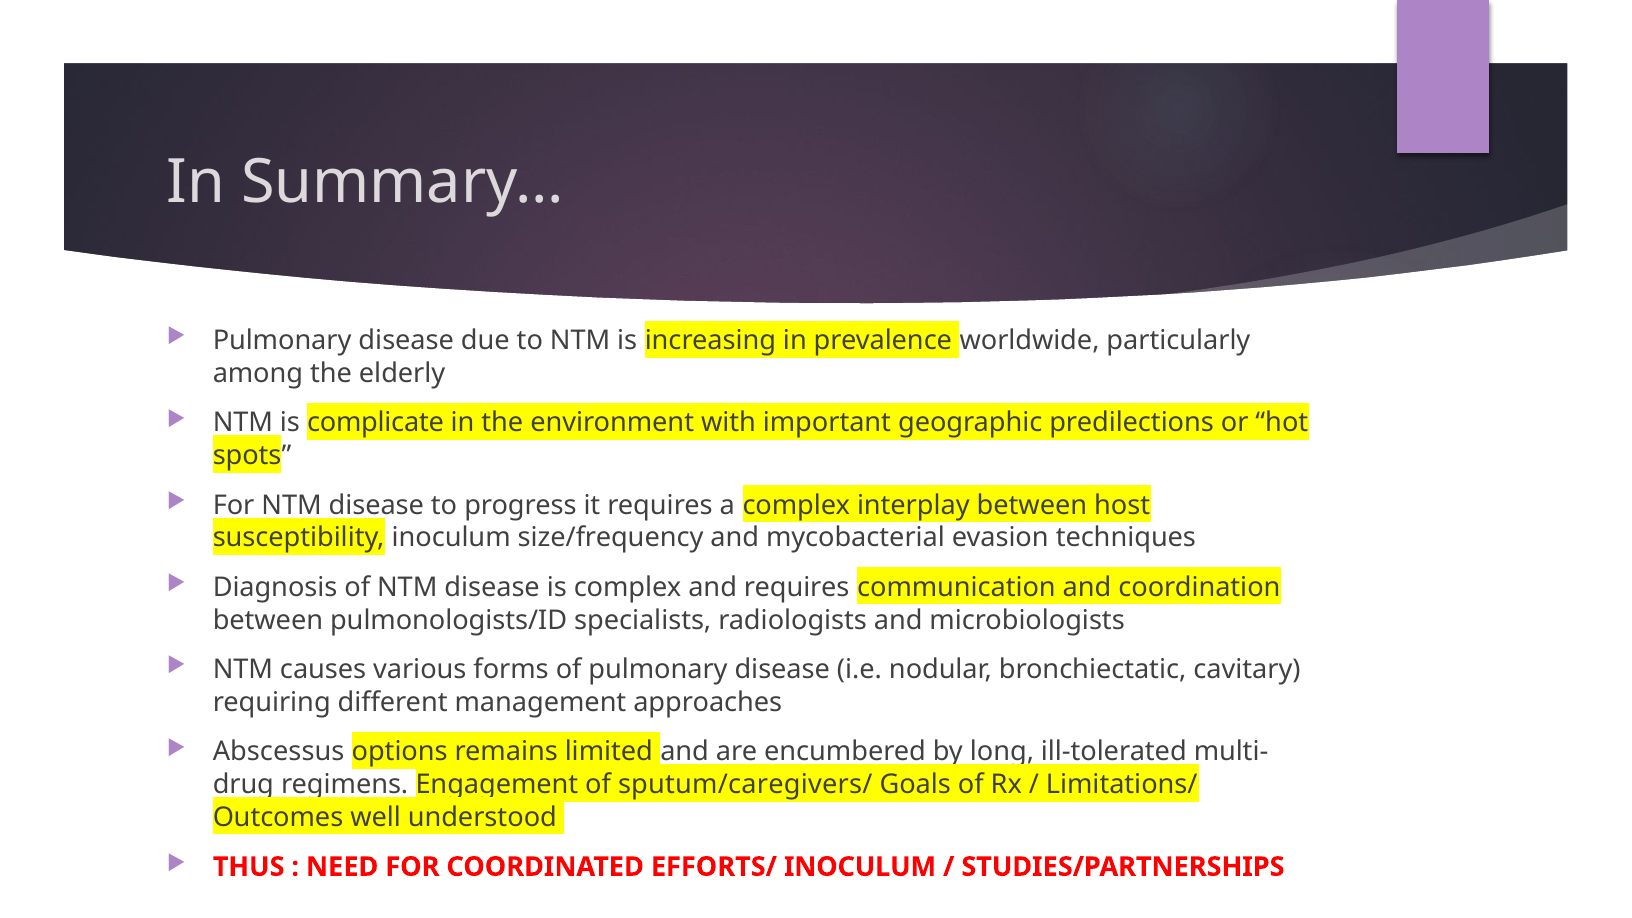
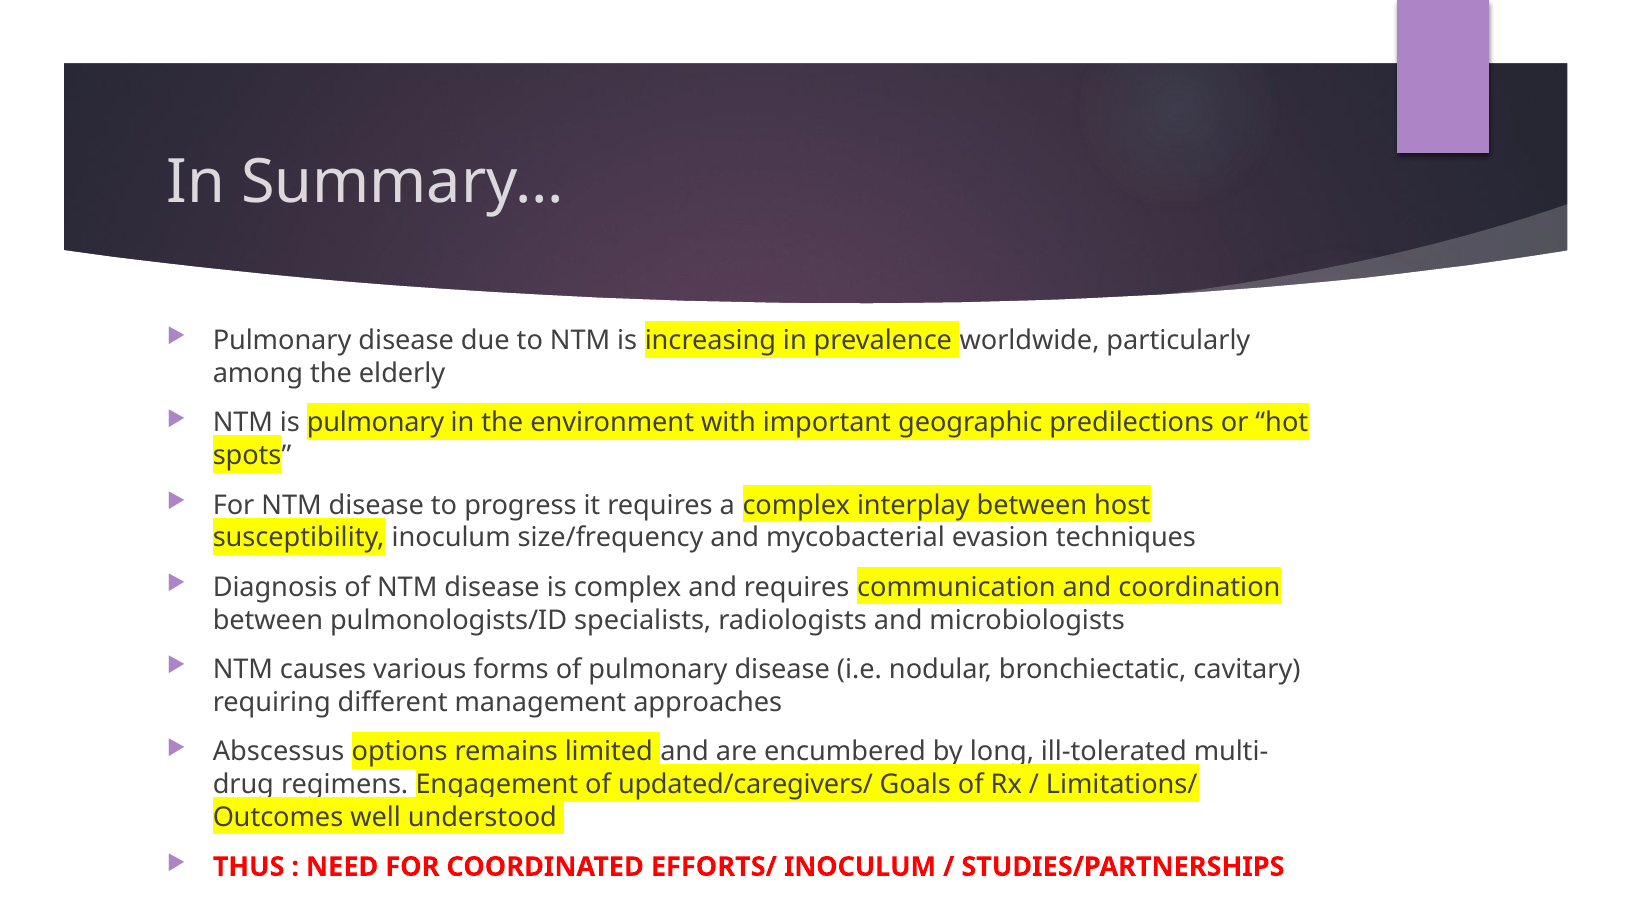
is complicate: complicate -> pulmonary (376, 423)
sputum/caregivers/: sputum/caregivers/ -> updated/caregivers/ (745, 785)
